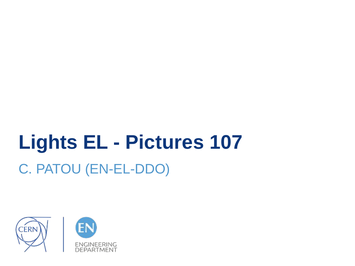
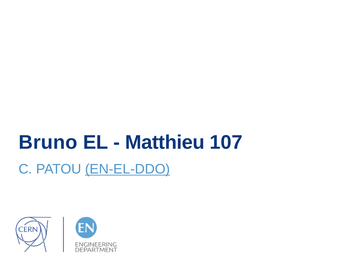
Lights: Lights -> Bruno (48, 142)
Pictures: Pictures -> Matthieu (165, 142)
EN-EL-DDO underline: none -> present (128, 169)
